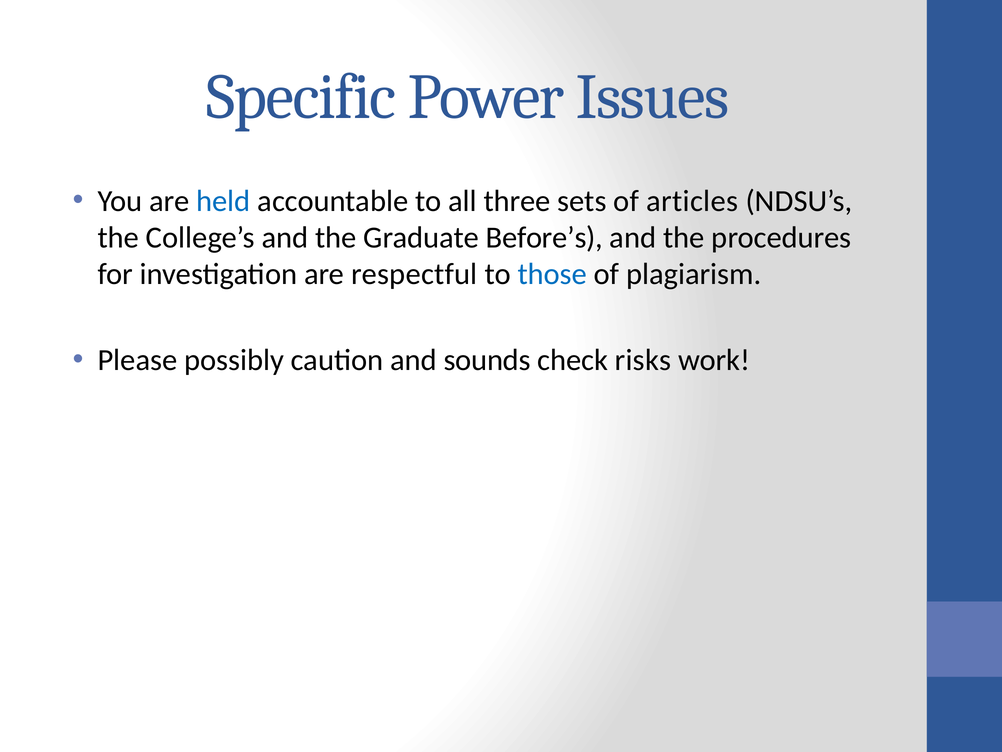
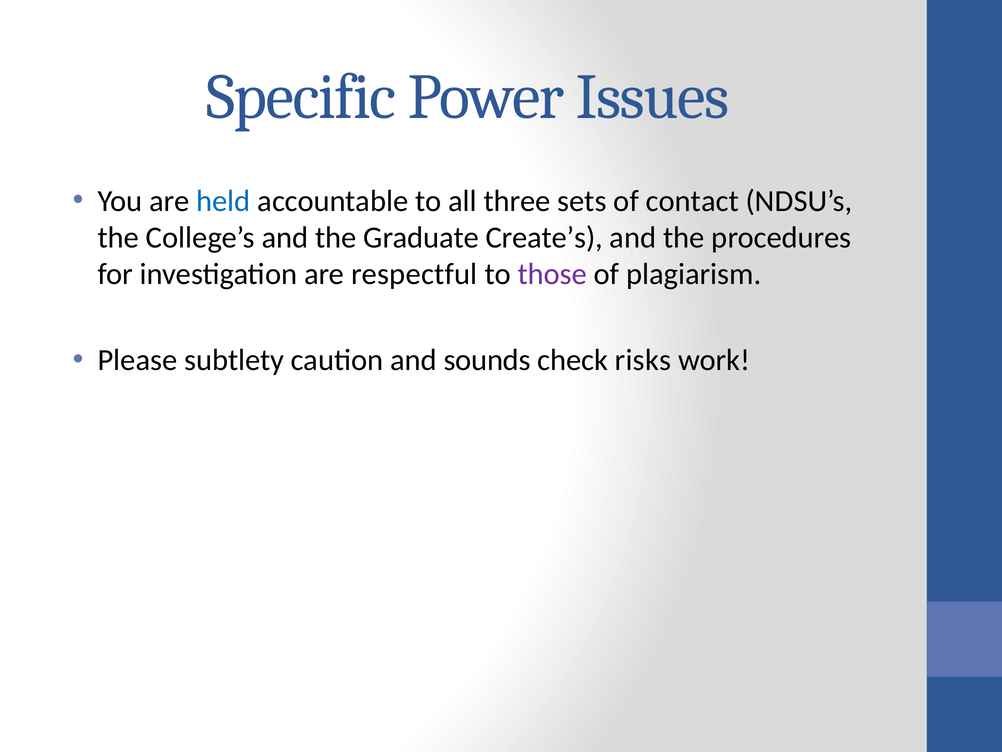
articles: articles -> contact (692, 201)
Before’s: Before’s -> Create’s (544, 238)
those colour: blue -> purple (552, 274)
possibly: possibly -> subtlety (234, 360)
